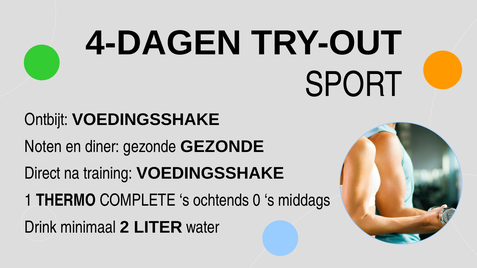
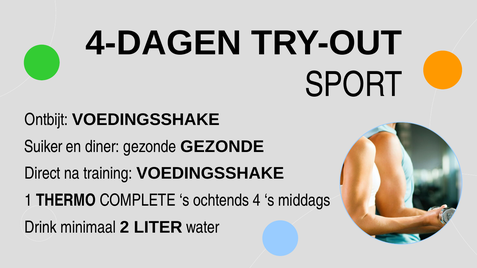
Noten: Noten -> Suiker (43, 147)
0: 0 -> 4 (257, 200)
